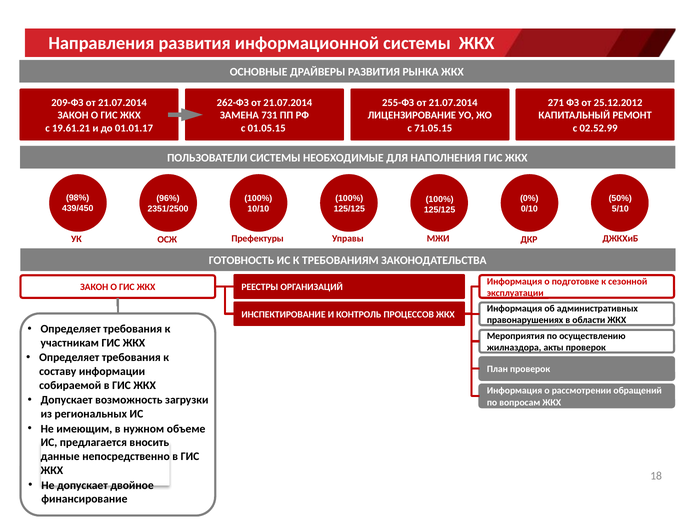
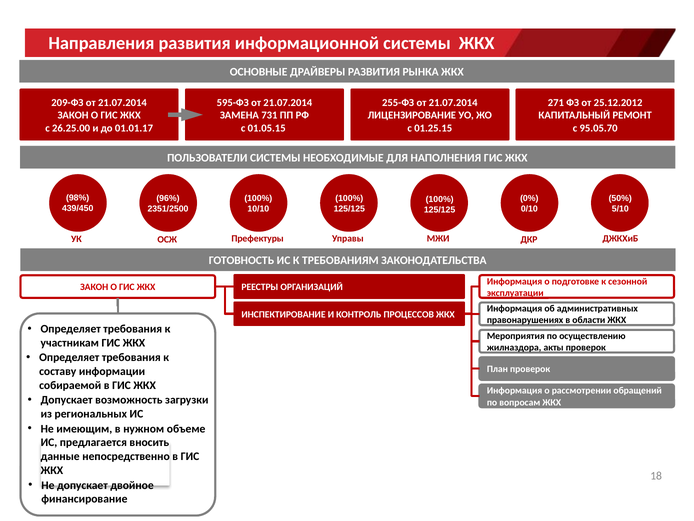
262-ФЗ: 262-ФЗ -> 595-ФЗ (233, 103)
19.61.21: 19.61.21 -> 26.25.00 (71, 128)
71.05.15: 71.05.15 -> 01.25.15 (433, 128)
02.52.99: 02.52.99 -> 95.05.70 (599, 128)
